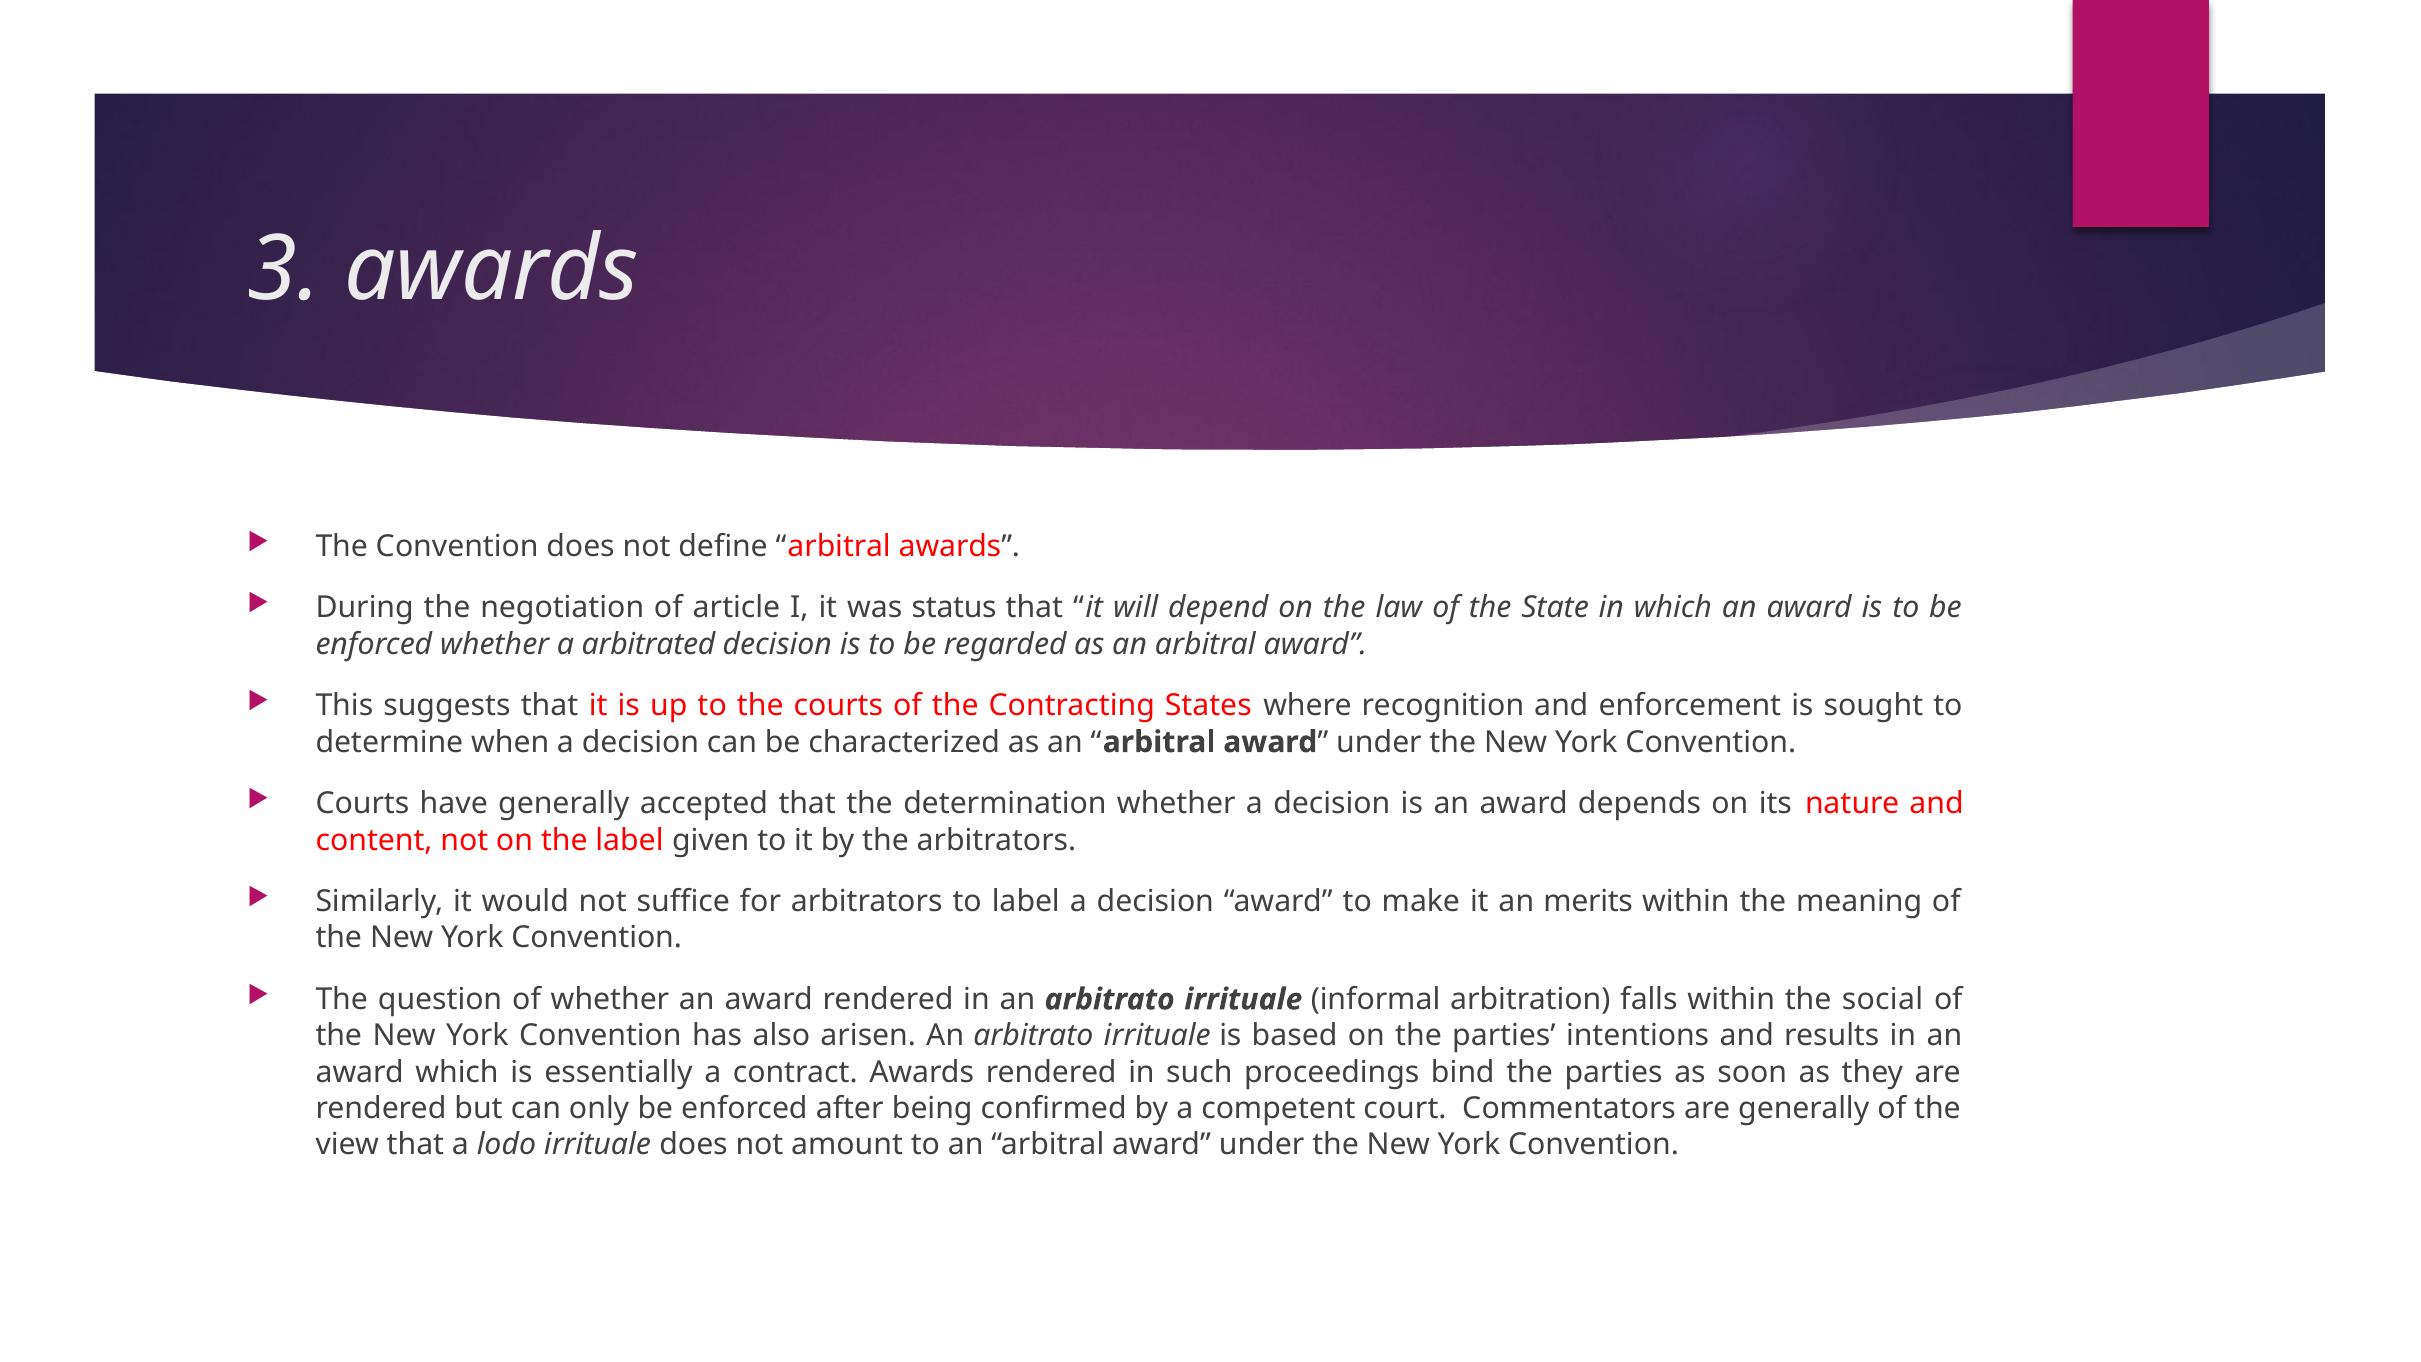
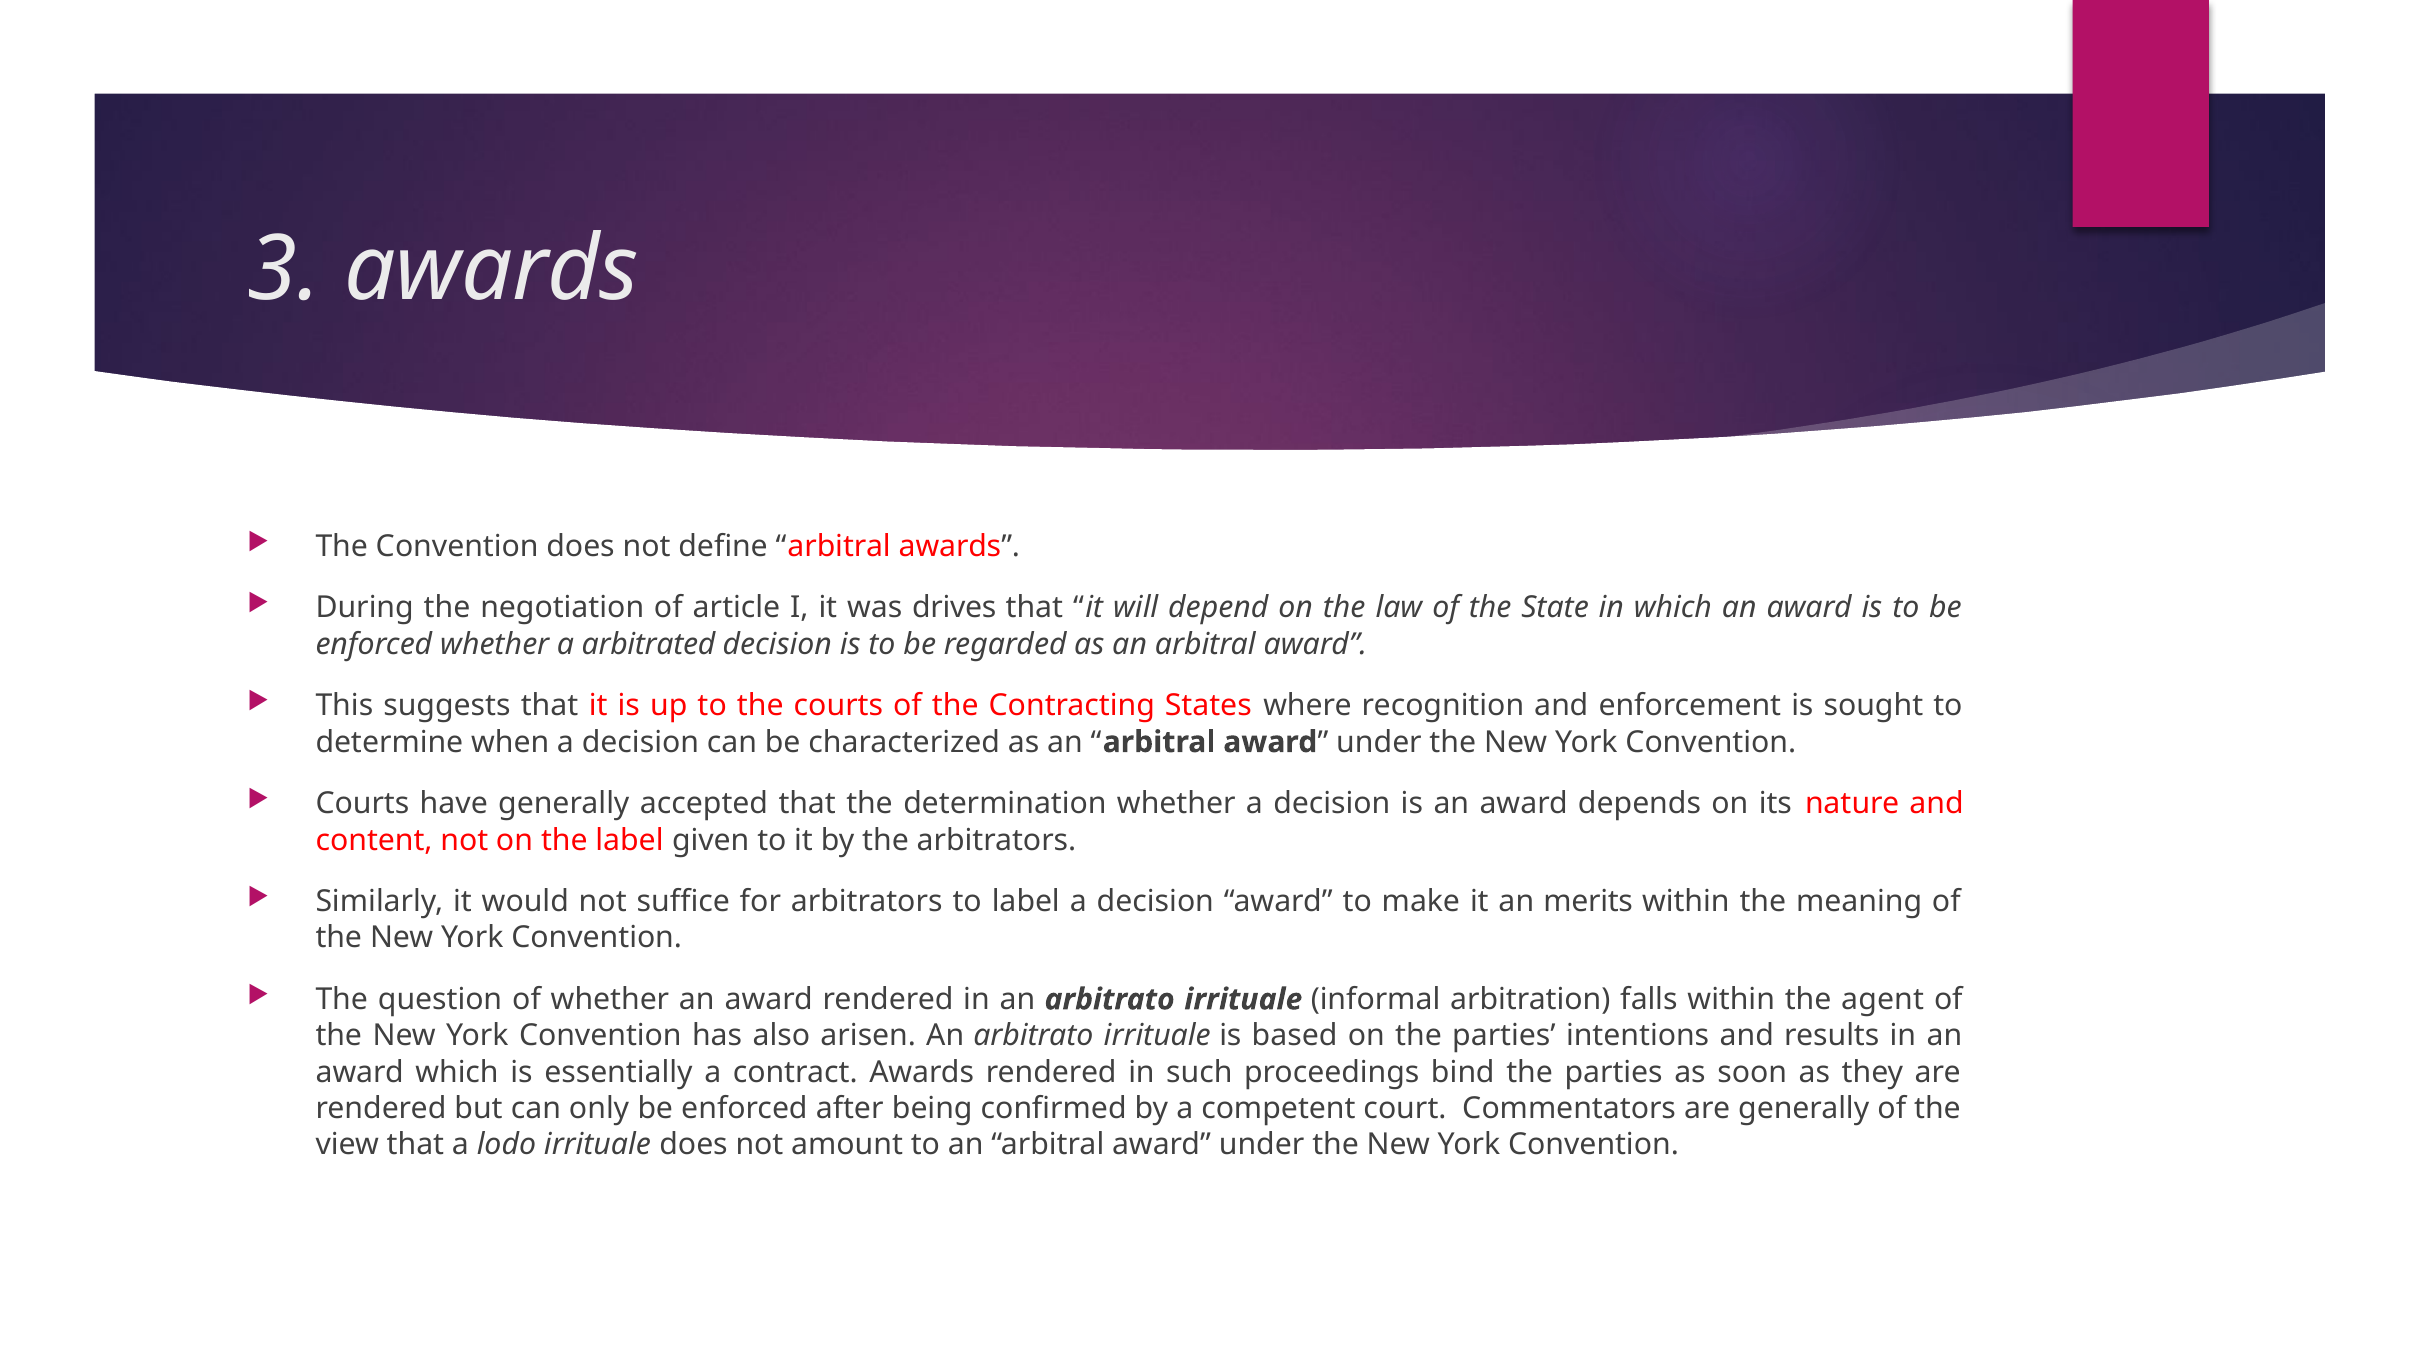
status: status -> drives (954, 608)
social: social -> agent (1883, 999)
